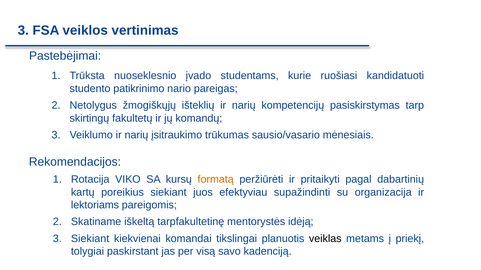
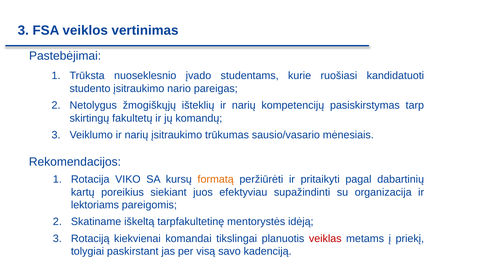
studento patikrinimo: patikrinimo -> įsitraukimo (139, 89)
3 Siekiant: Siekiant -> Rotaciją (90, 239)
veiklas colour: black -> red (325, 239)
